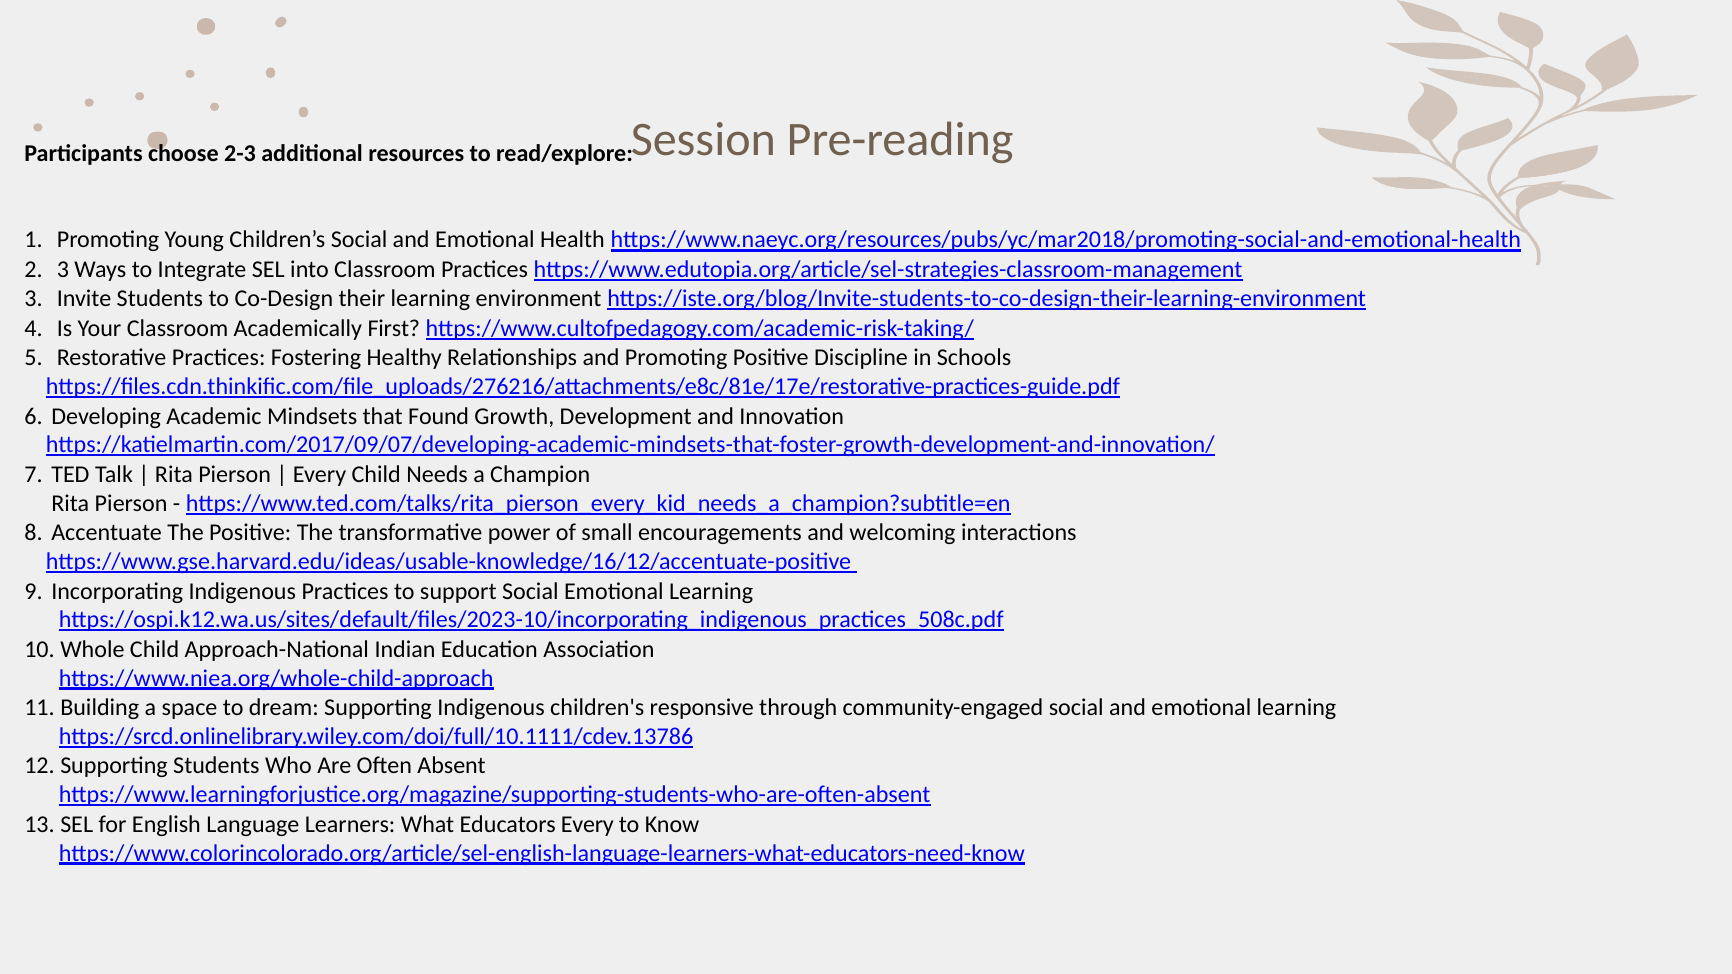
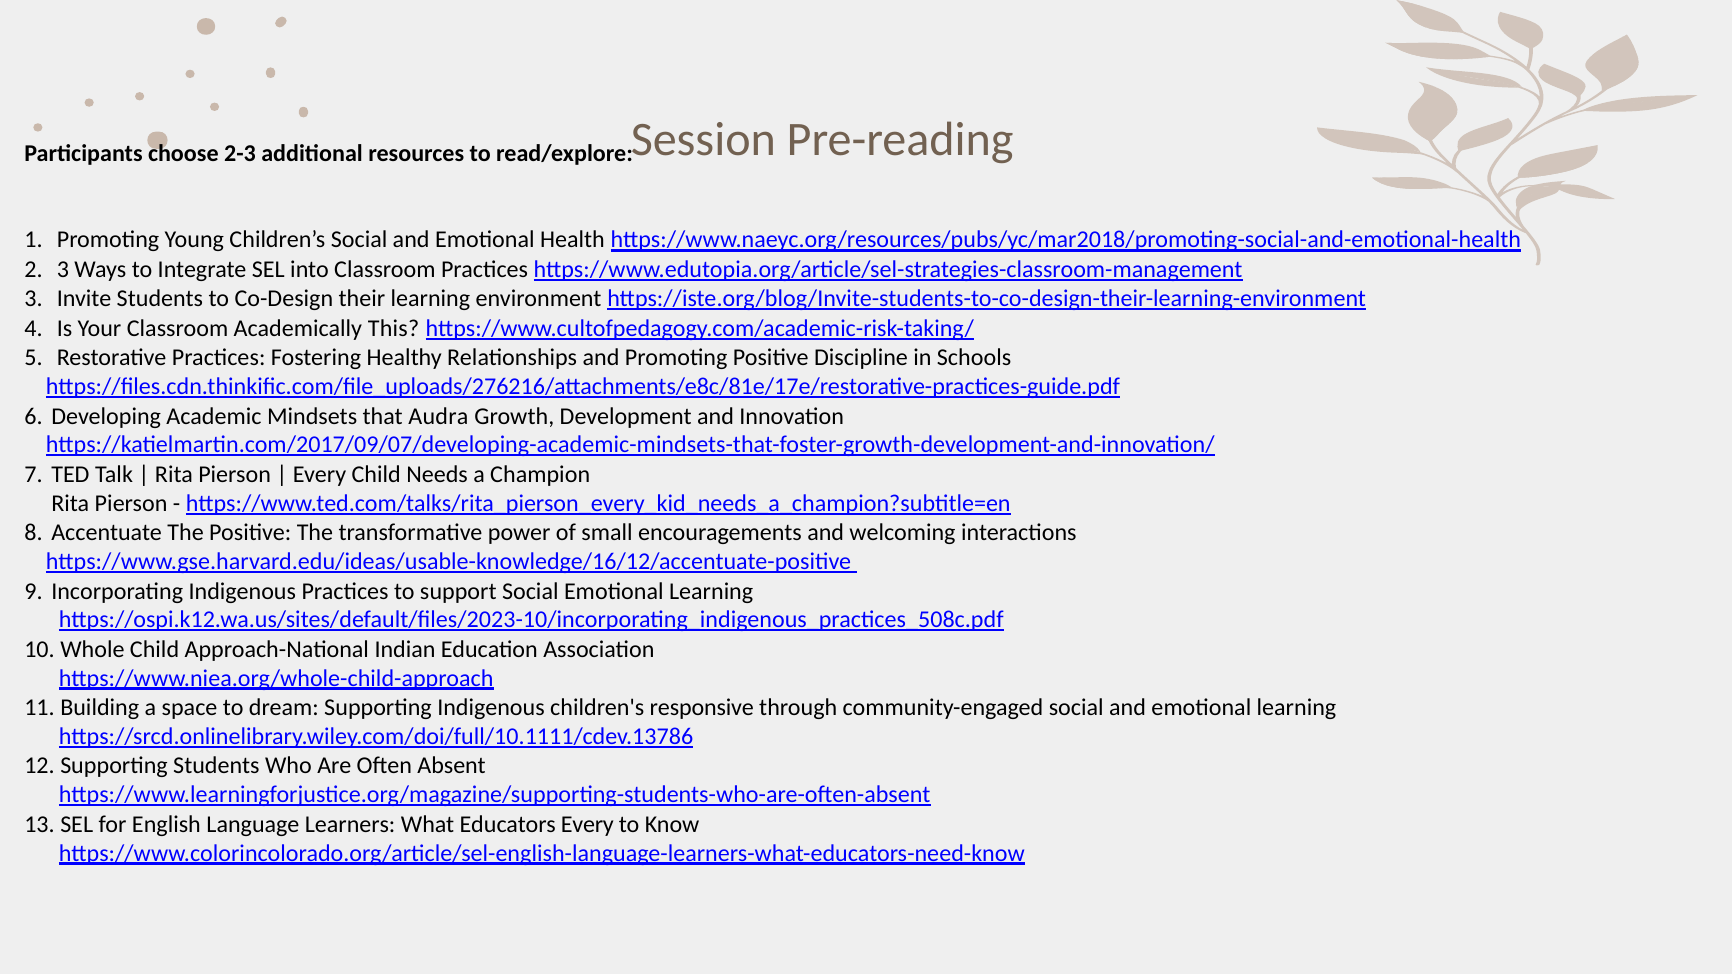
First: First -> This (394, 328)
Found: Found -> Audra (438, 416)
